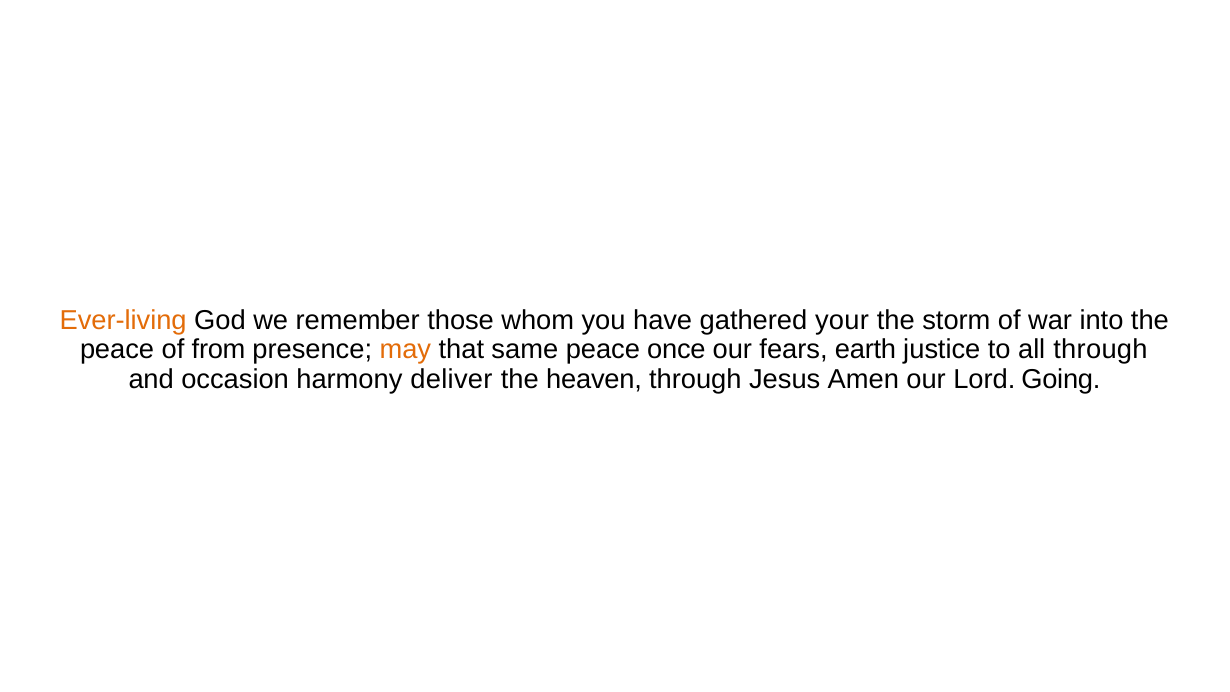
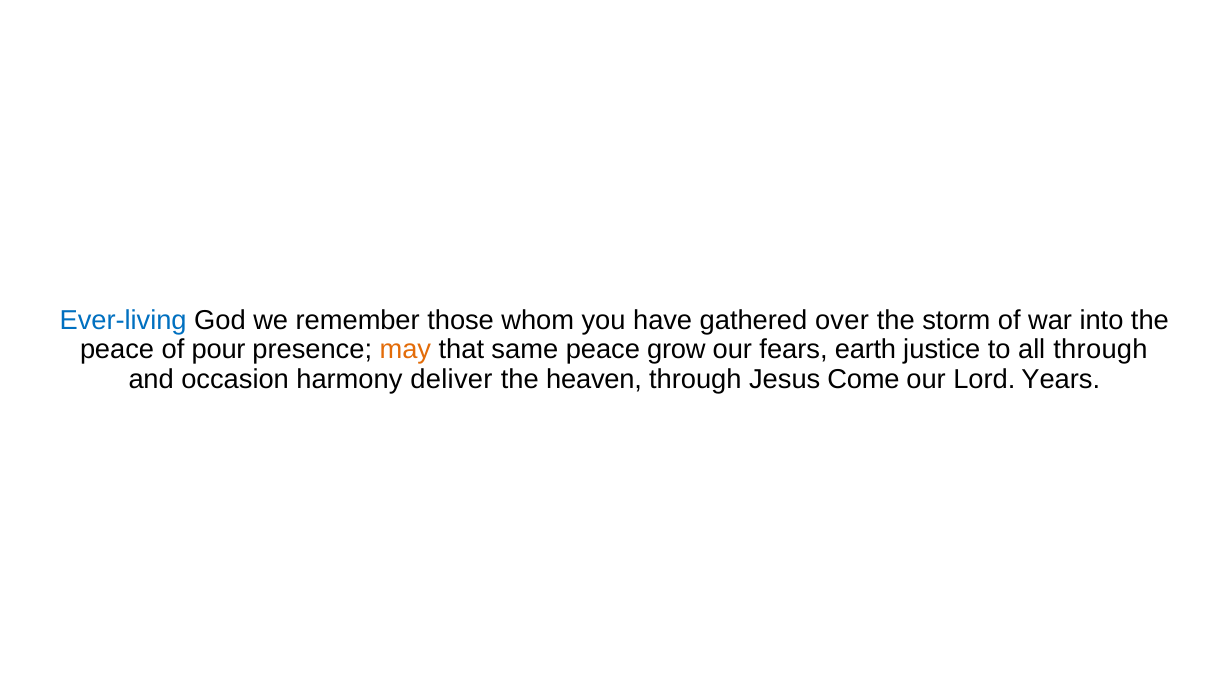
Ever-living colour: orange -> blue (123, 320)
your: your -> over (842, 320)
from: from -> pour (219, 349)
once: once -> grow (676, 349)
Amen: Amen -> Come (863, 379)
Going: Going -> Years (1061, 379)
